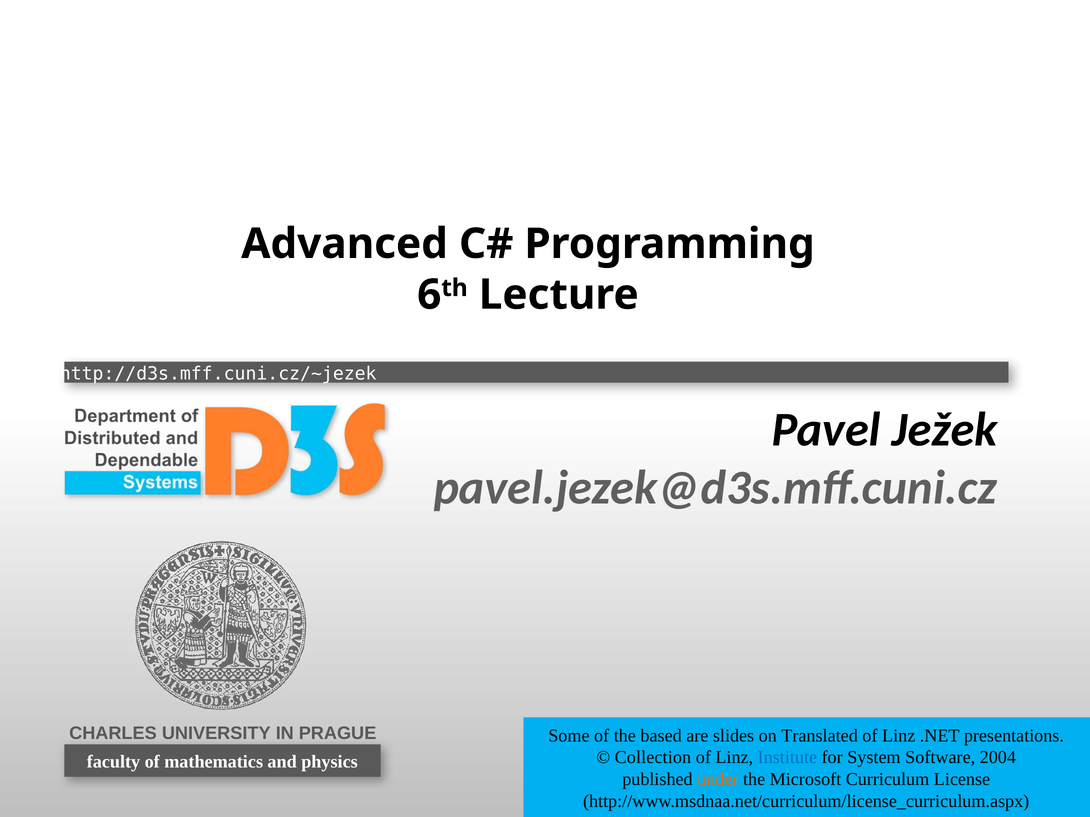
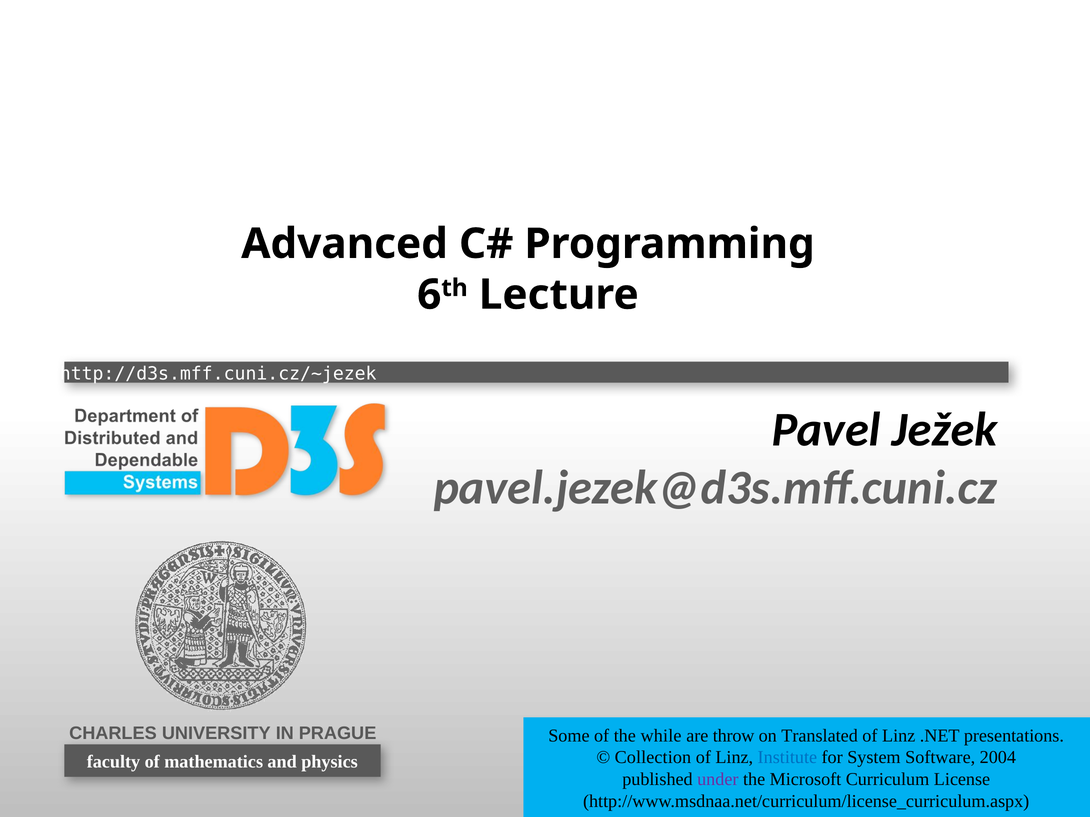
based: based -> while (661, 736)
slides: slides -> throw (734, 736)
under colour: orange -> purple (718, 780)
